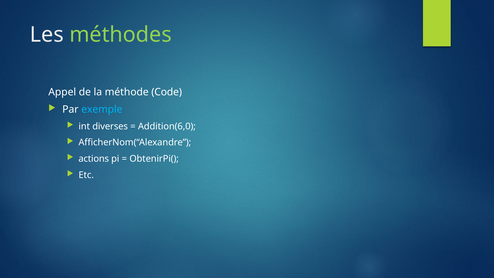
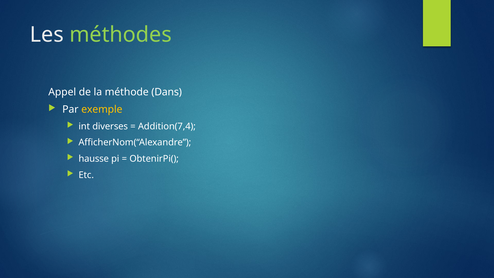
Code: Code -> Dans (167, 92)
exemple colour: light blue -> yellow (102, 109)
Addition(6,0: Addition(6,0 -> Addition(7,4 (167, 126)
actions: actions -> hausse (94, 159)
